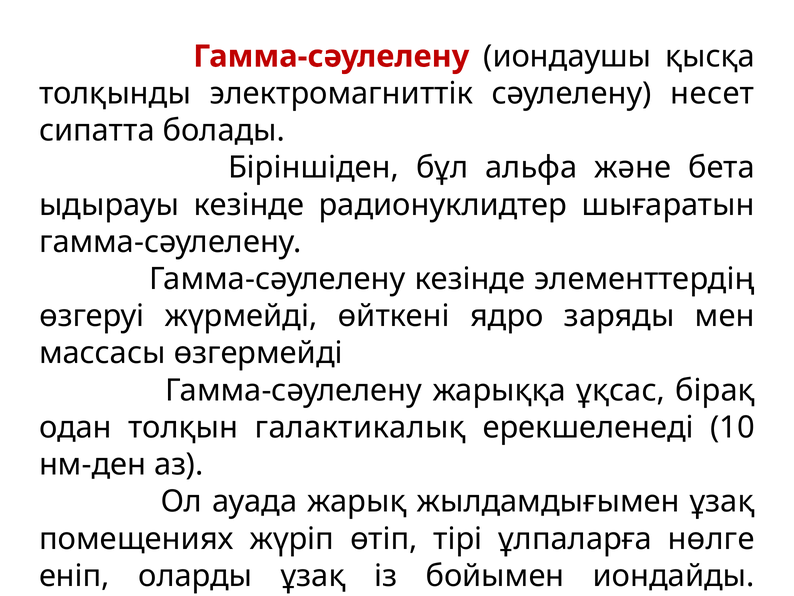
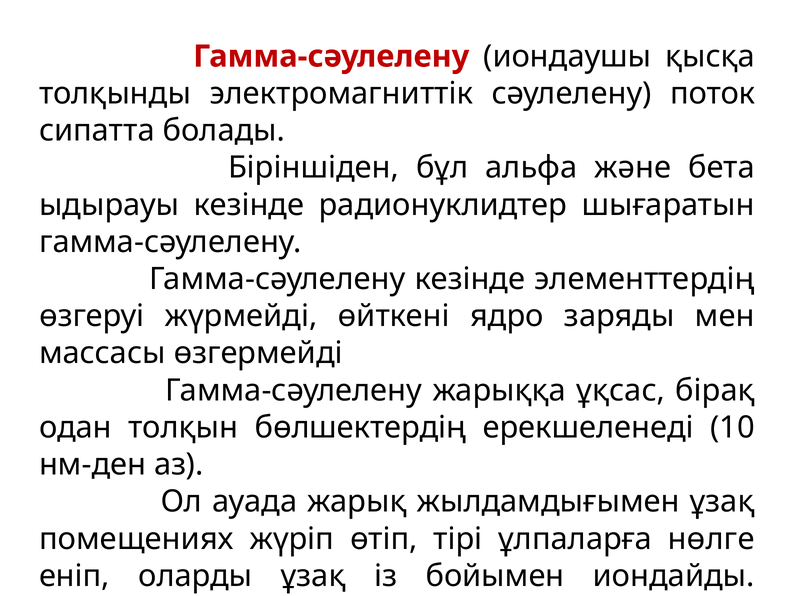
несет: несет -> поток (713, 93)
галактикалық: галактикалық -> бөлшектердің (361, 427)
